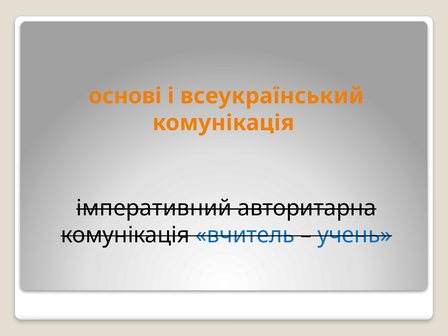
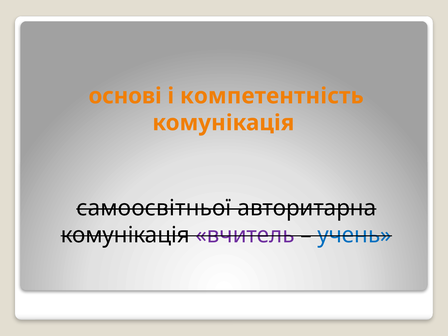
всеукраїнський: всеукраїнський -> компетентність (272, 96)
імперативний: імперативний -> самоосвітньої (154, 208)
вчитель colour: blue -> purple (245, 235)
